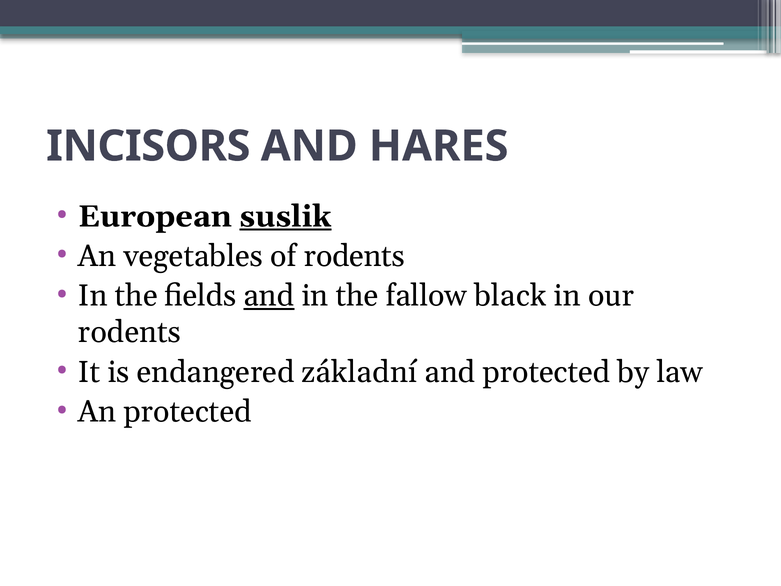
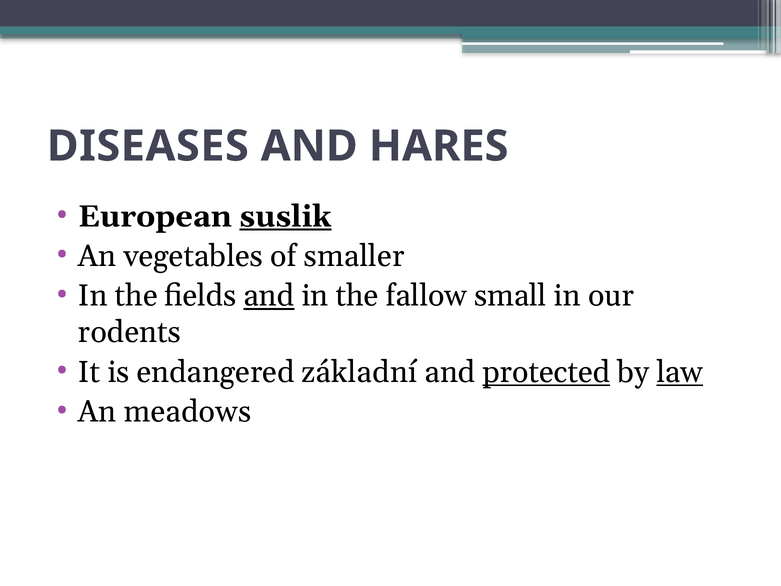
INCISORS: INCISORS -> DISEASES (148, 146)
of rodents: rodents -> smaller (354, 256)
black: black -> small (510, 296)
protected underline: none -> present (546, 372)
law underline: none -> present (680, 372)
An protected: protected -> meadows (187, 412)
